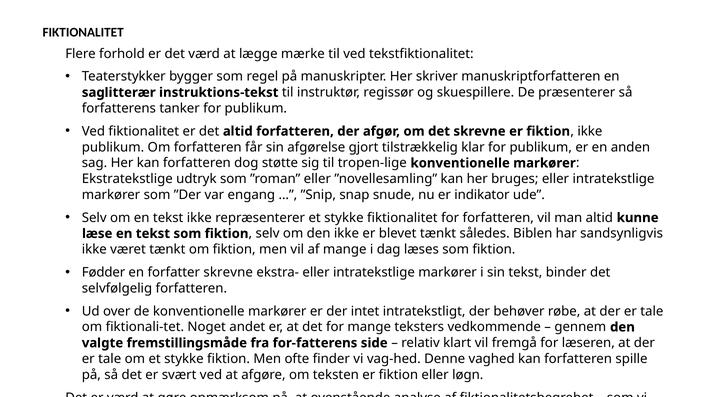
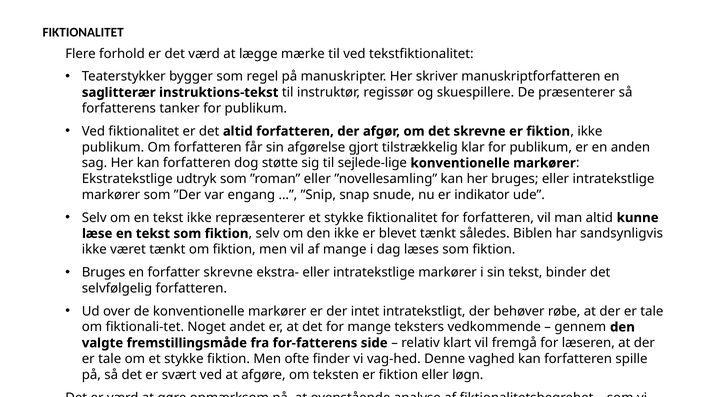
tropen-lige: tropen-lige -> sejlede-lige (372, 163)
Fødder: Fødder -> Bruges (104, 272)
